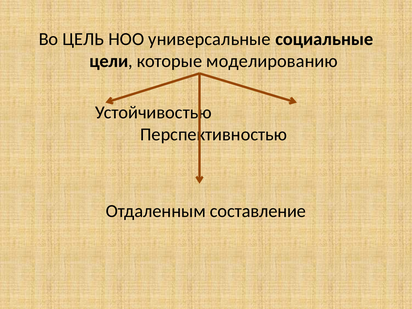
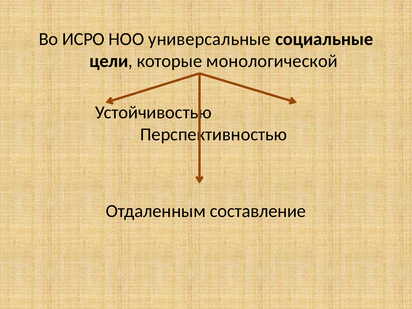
ЦЕЛЬ: ЦЕЛЬ -> ИСРО (83, 39)
моделированию: моделированию -> монологической (272, 61)
